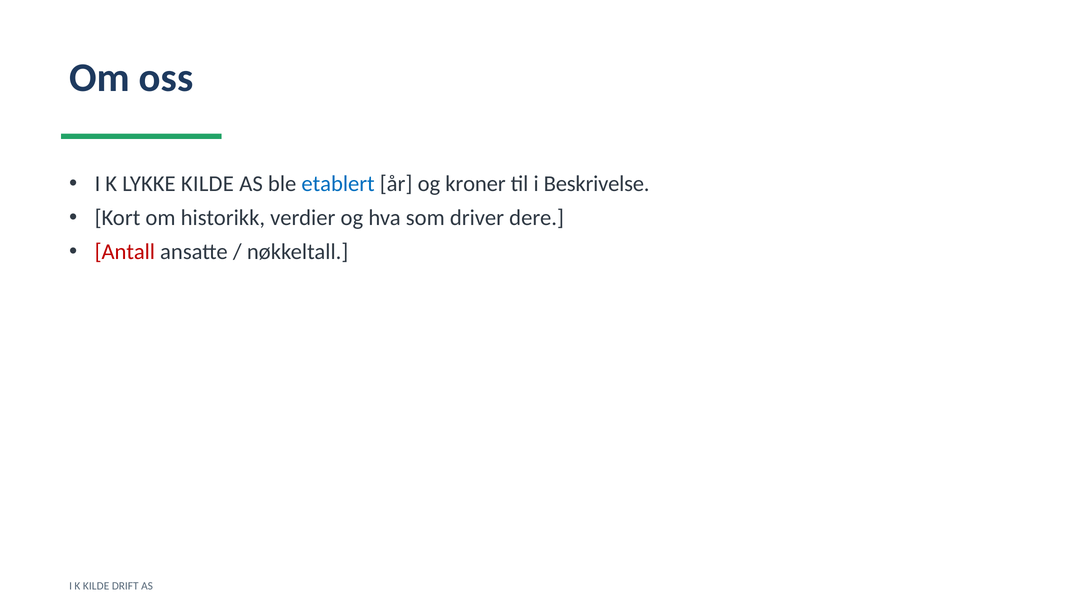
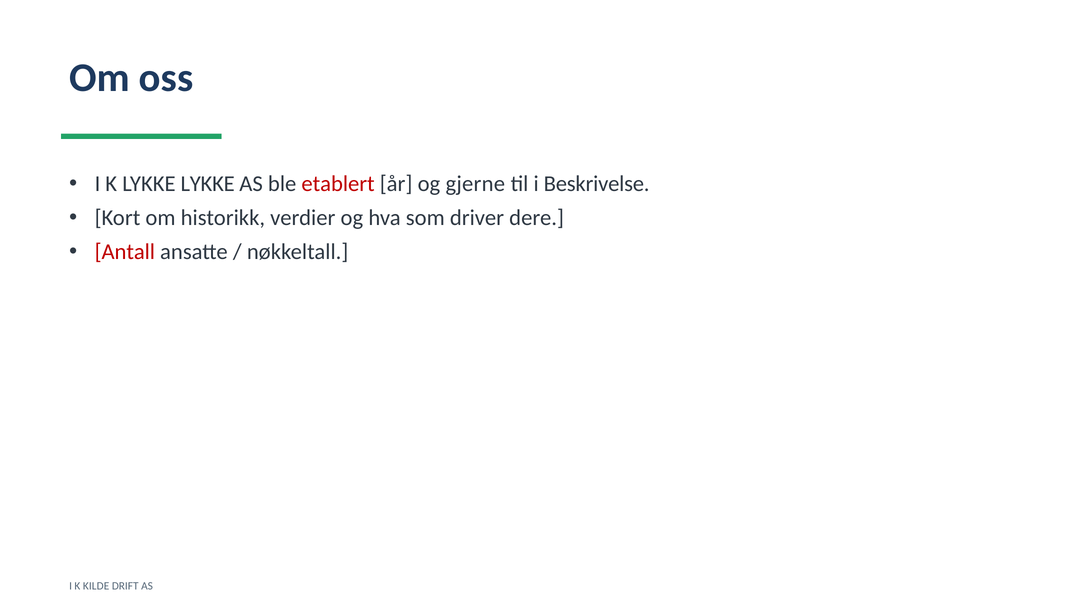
LYKKE KILDE: KILDE -> LYKKE (208, 184)
etablert colour: blue -> red (338, 184)
kroner: kroner -> gjerne (475, 184)
